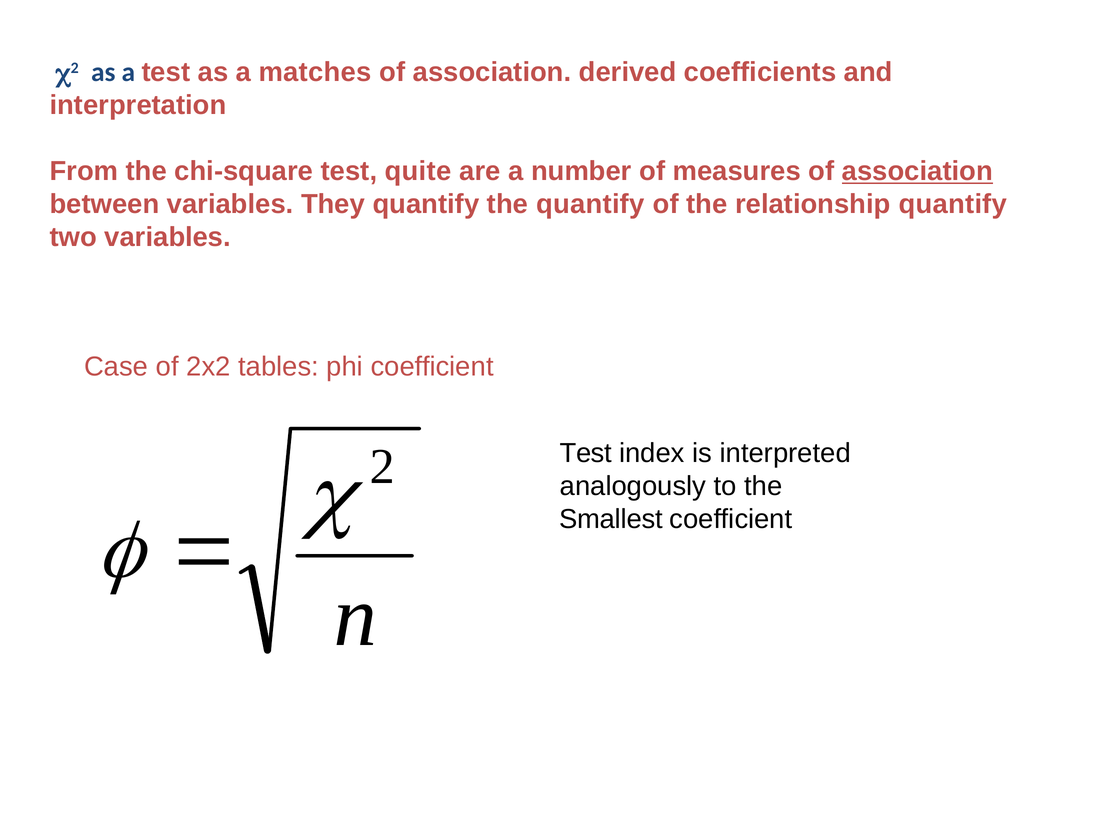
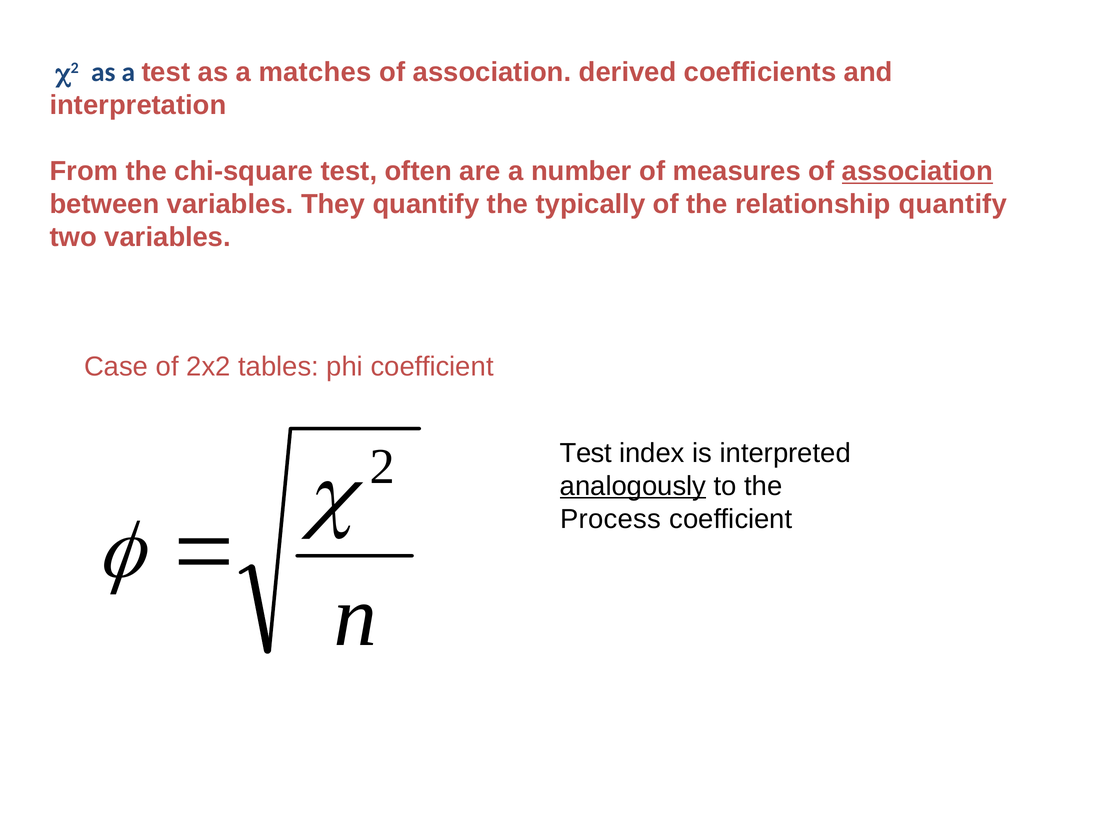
quite: quite -> often (418, 171)
the quantify: quantify -> typically (590, 204)
analogously underline: none -> present (633, 486)
Smallest: Smallest -> Process (611, 519)
